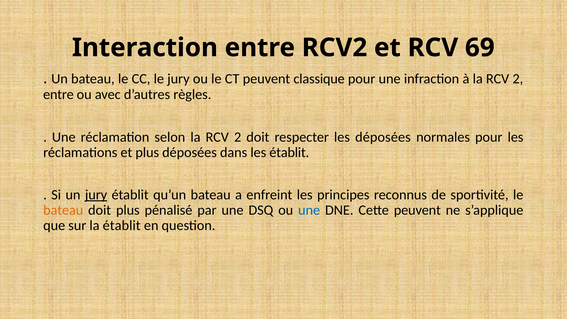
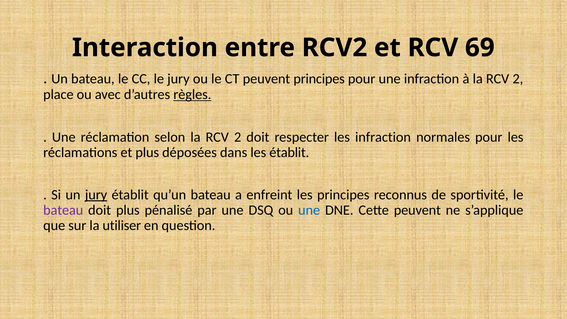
peuvent classique: classique -> principes (319, 79)
entre: entre -> place (58, 95)
règles underline: none -> present (192, 95)
les déposées: déposées -> infraction (383, 137)
bateau colour: orange -> purple (63, 210)
la établit: établit -> utiliser (122, 225)
